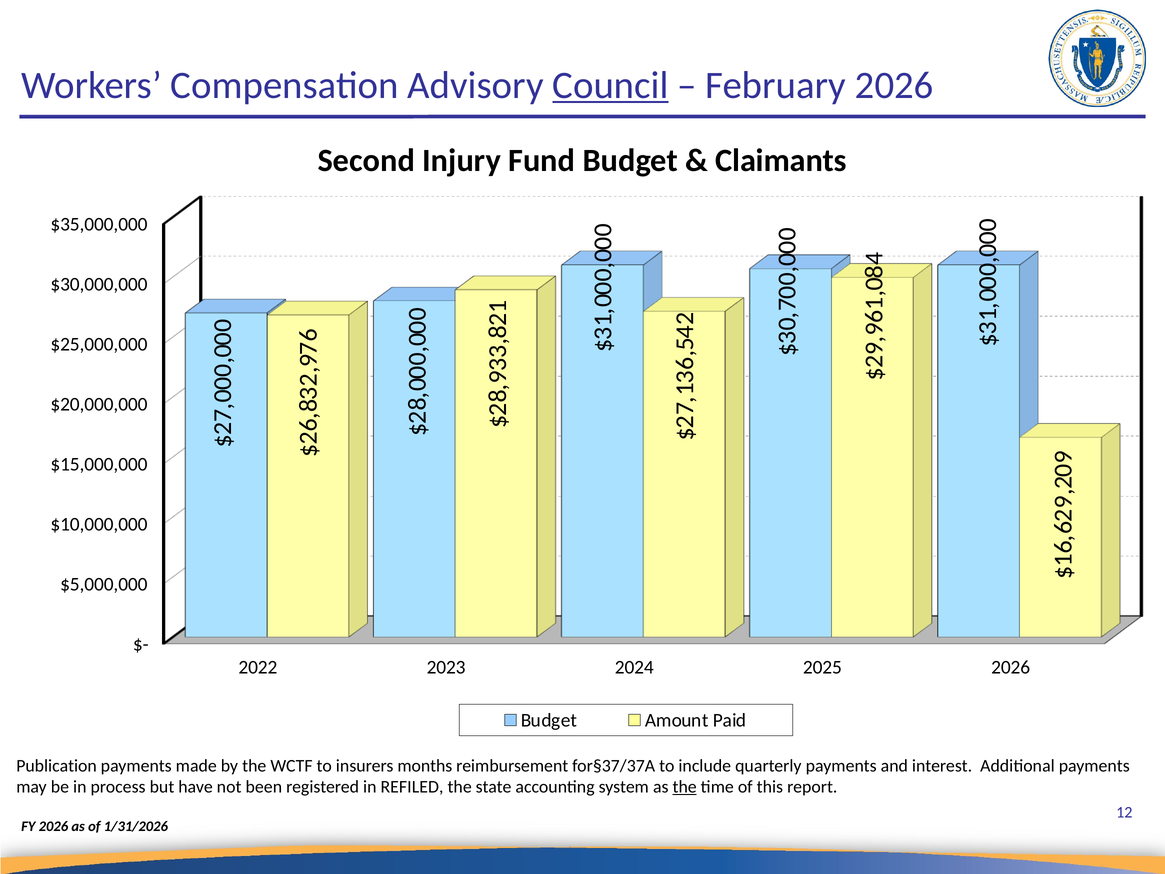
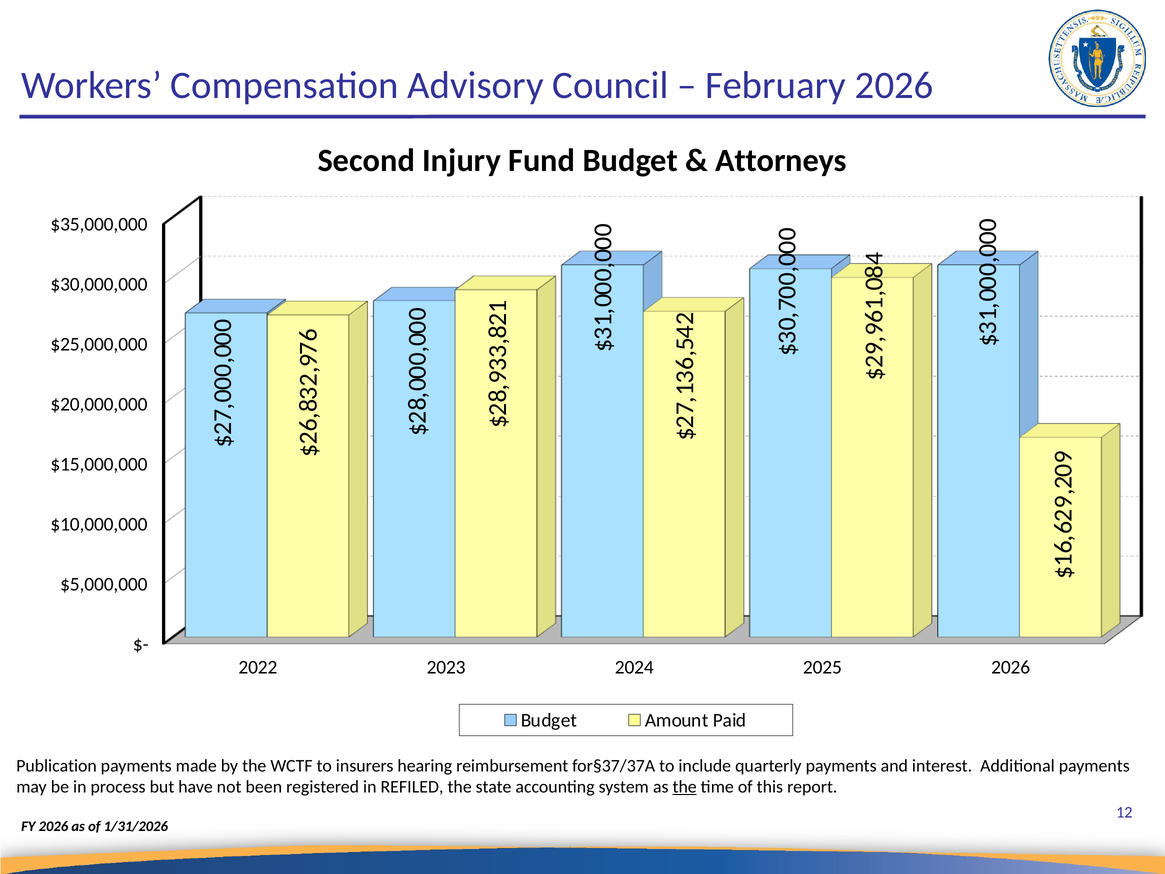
Council underline: present -> none (610, 85)
Claimants: Claimants -> Attorneys (781, 161)
months: months -> hearing (425, 765)
